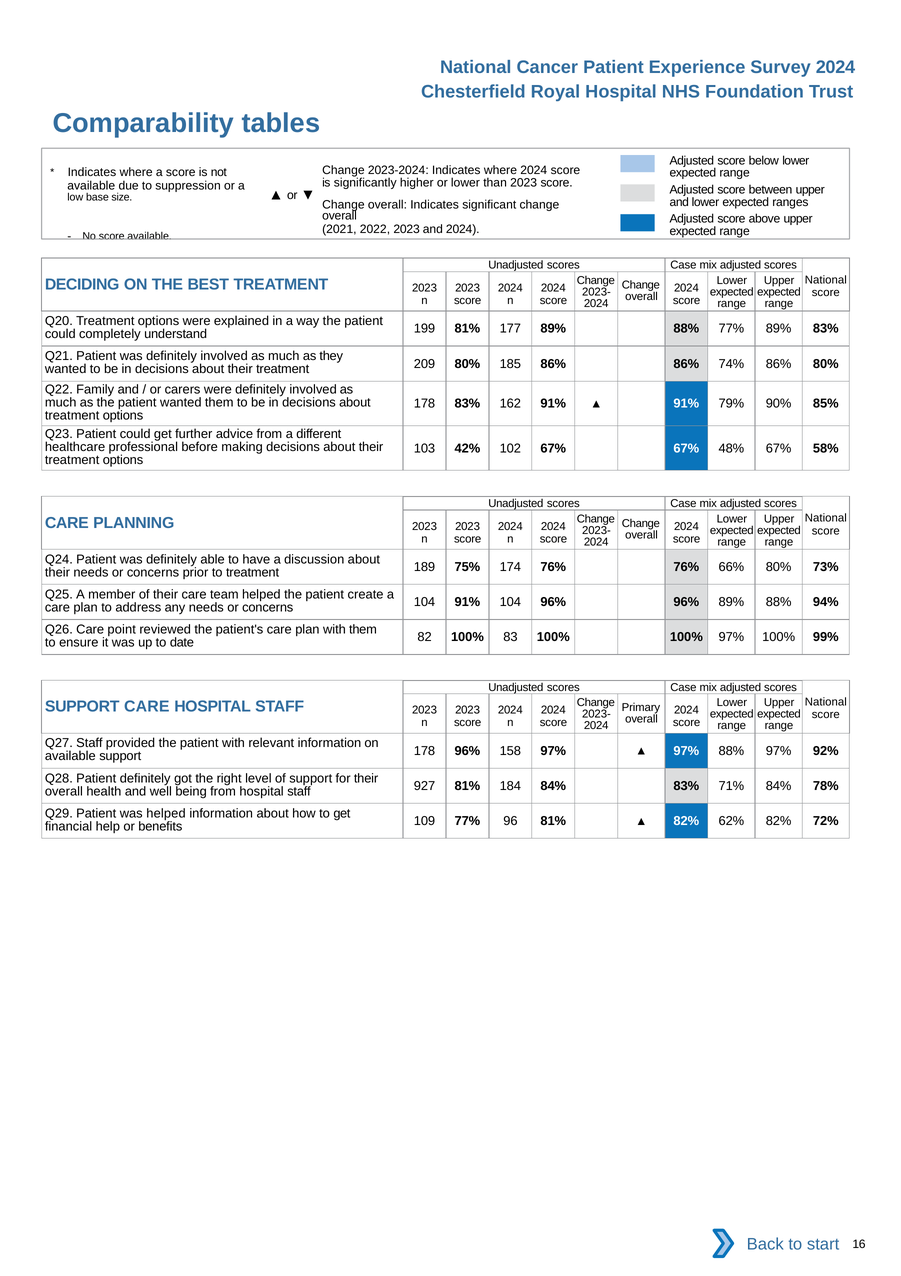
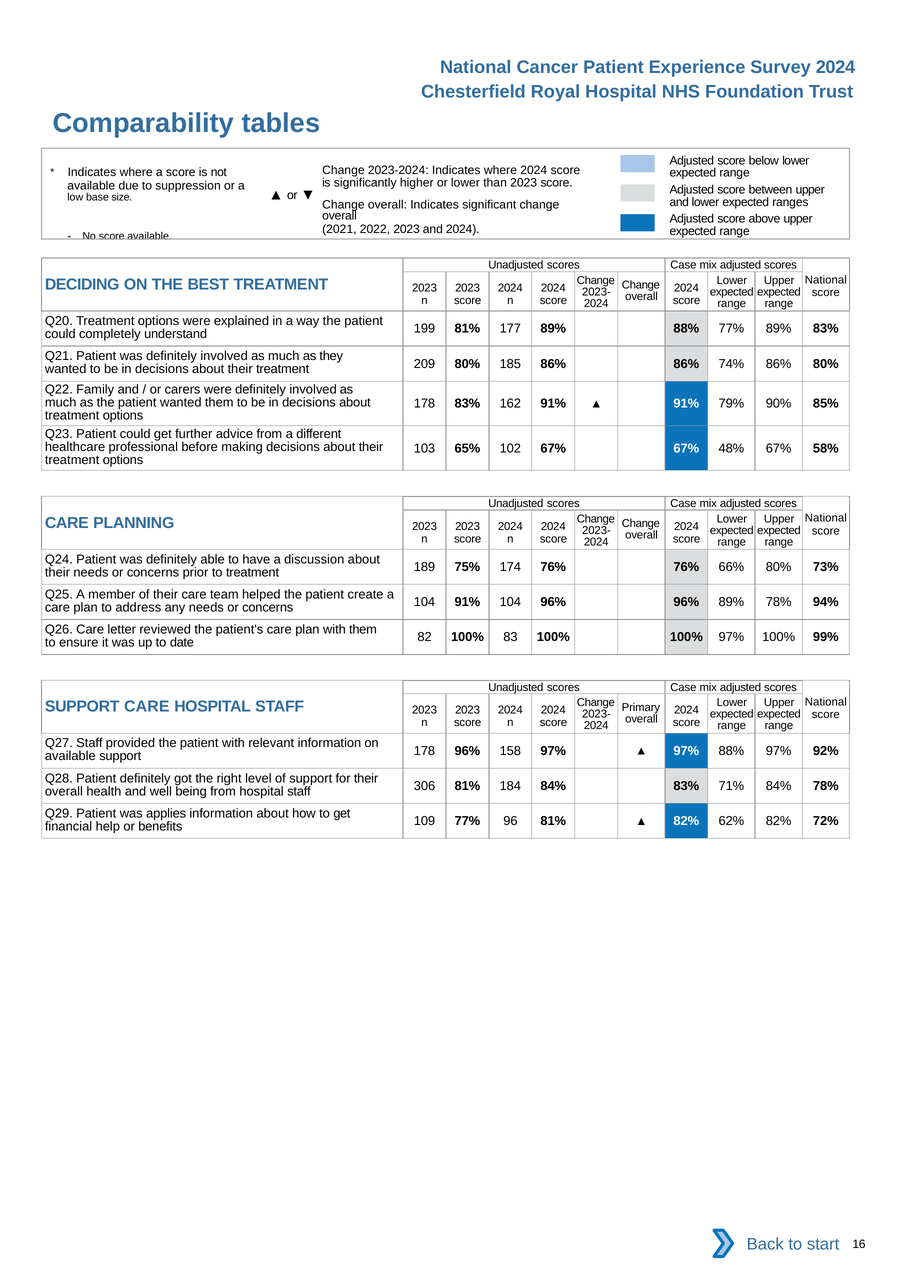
42%: 42% -> 65% (467, 448)
96% 89% 88%: 88% -> 78% (779, 602)
point: point -> letter (122, 629)
927: 927 -> 306 (424, 785)
was helped: helped -> applies (166, 813)
